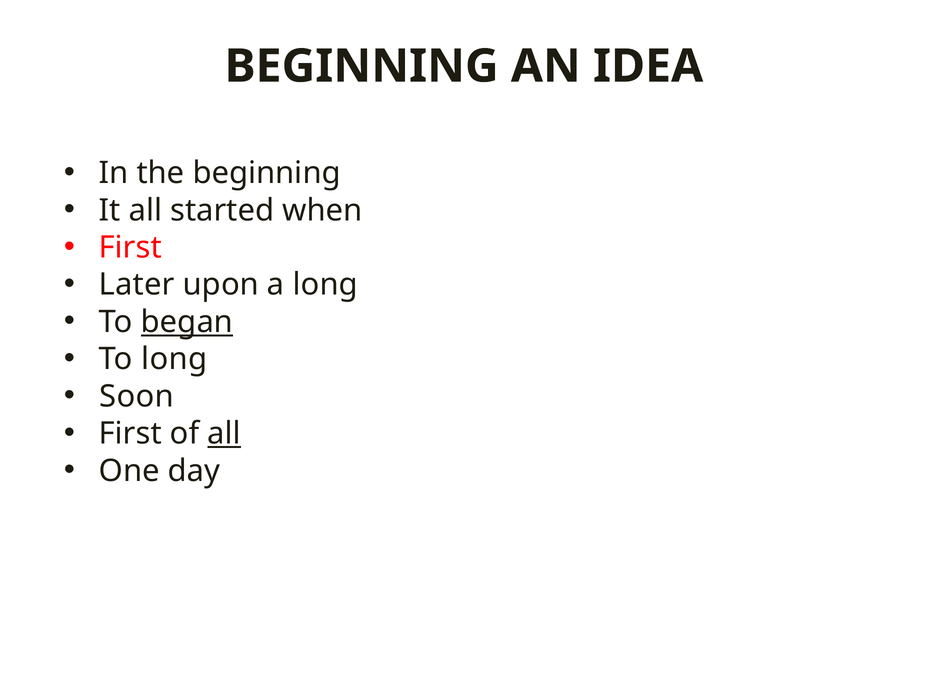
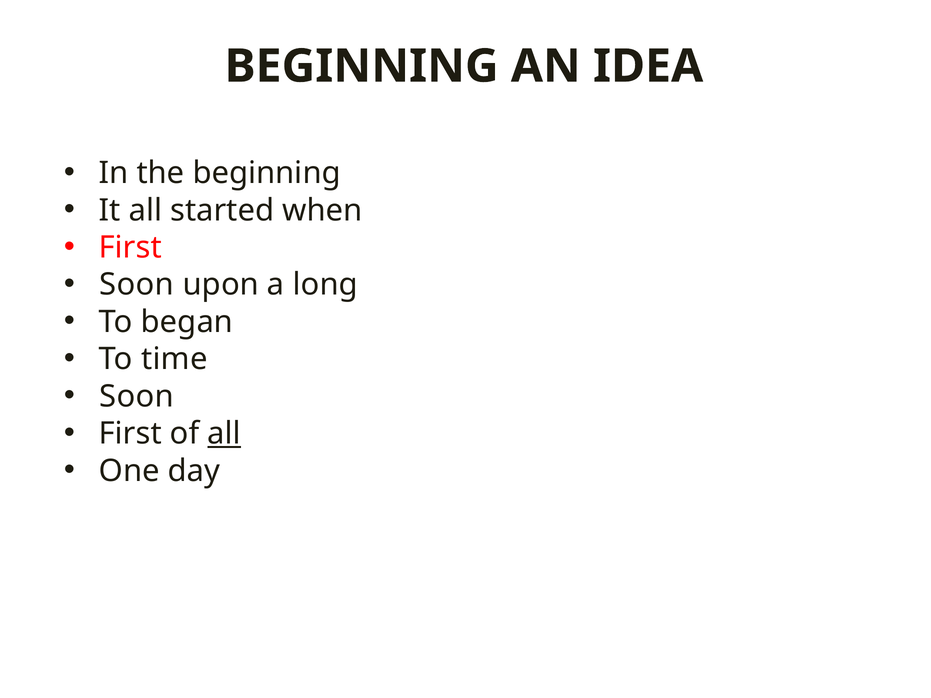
Later: Later -> Soon (137, 285)
began underline: present -> none (187, 322)
To long: long -> time (174, 359)
